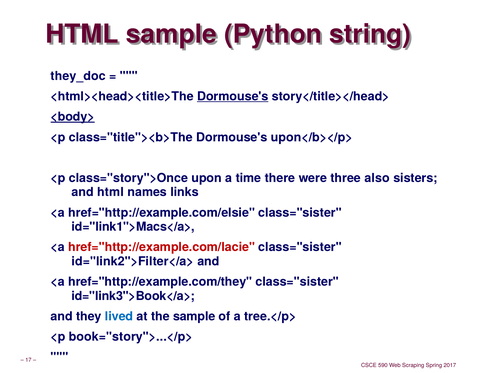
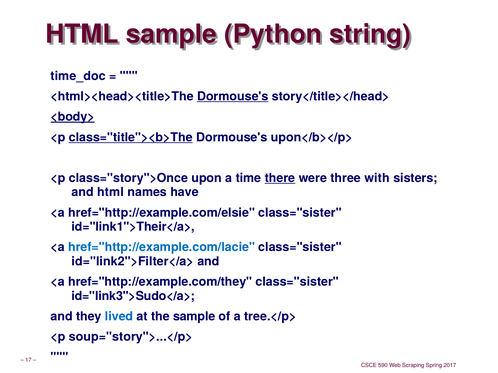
they_doc: they_doc -> time_doc (78, 76)
class="title"><b>The underline: none -> present (131, 137)
there underline: none -> present (280, 178)
also: also -> with (377, 178)
links: links -> have (185, 192)
id="link1">Macs</a>: id="link1">Macs</a> -> id="link1">Their</a> (133, 227)
href="http://example.com/lacie colour: red -> blue (162, 248)
id="link3">Book</a>: id="link3">Book</a> -> id="link3">Sudo</a> (133, 296)
book="story">...</p>: book="story">...</p> -> soup="story">...</p> (131, 337)
